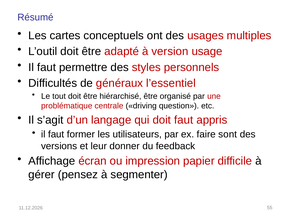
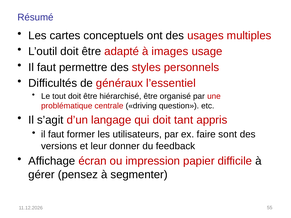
version: version -> images (170, 52)
doit faut: faut -> tant (184, 120)
